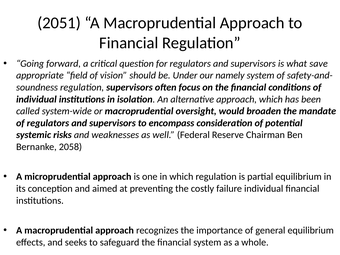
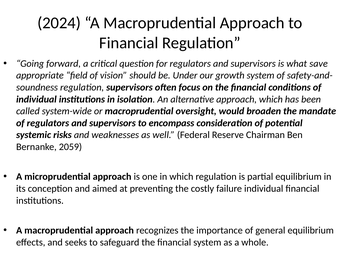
2051: 2051 -> 2024 (59, 23)
namely: namely -> growth (230, 75)
2058: 2058 -> 2059 (70, 147)
